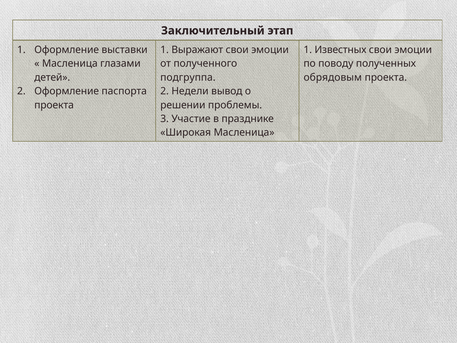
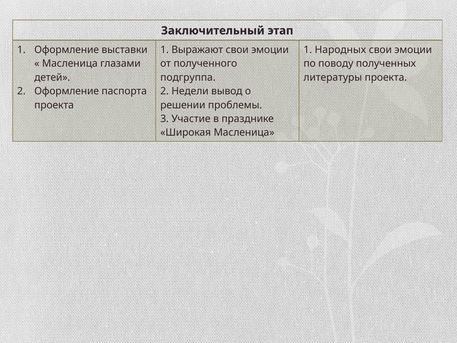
Известных: Известных -> Народных (340, 50)
обрядовым: обрядовым -> литературы (333, 77)
